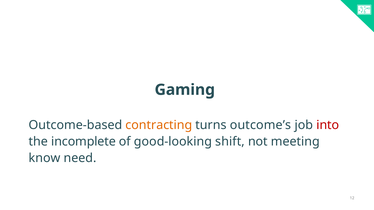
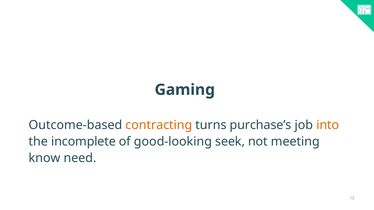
outcome’s: outcome’s -> purchase’s (261, 125)
into colour: red -> orange (328, 125)
shift: shift -> seek (230, 142)
